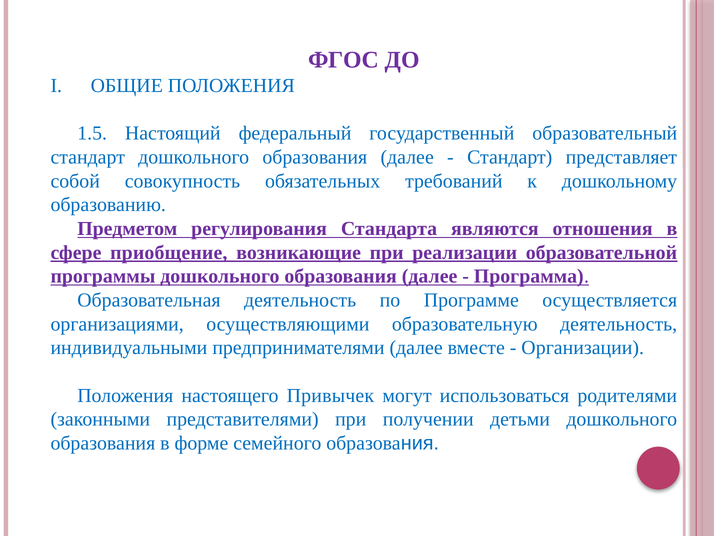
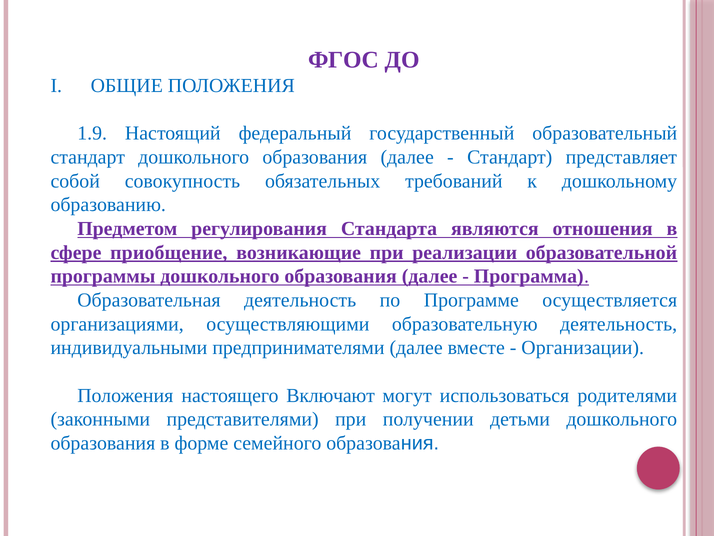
1.5: 1.5 -> 1.9 (92, 133)
Привычек: Привычек -> Включают (331, 395)
